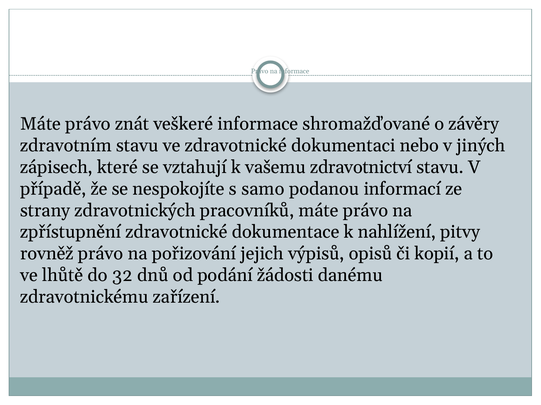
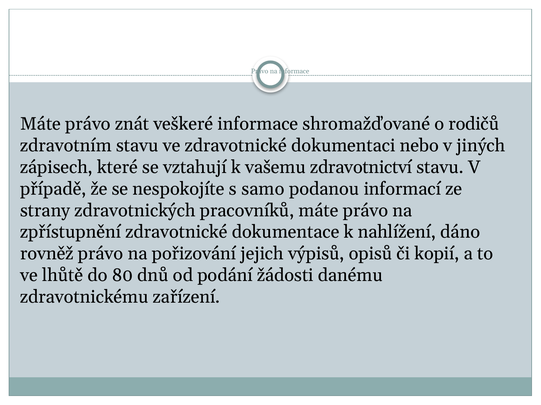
závěry: závěry -> rodičů (474, 124)
pitvy: pitvy -> dáno (460, 232)
32: 32 -> 80 (122, 276)
